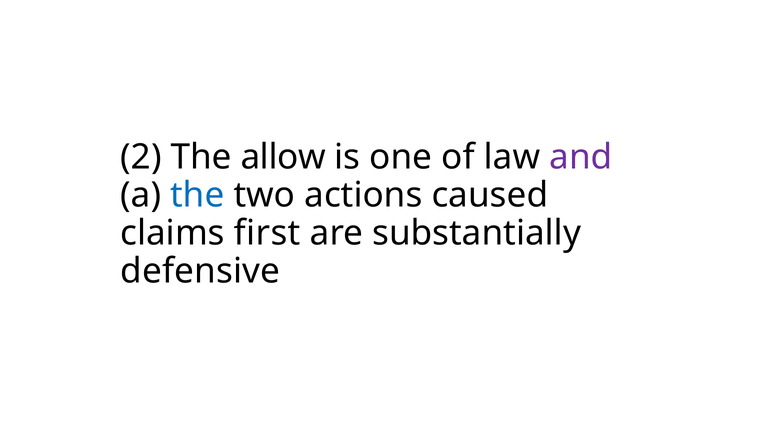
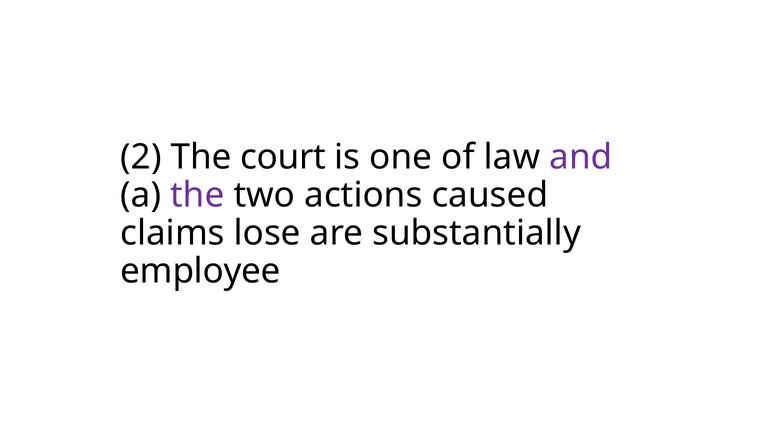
allow: allow -> court (283, 157)
the colour: blue -> purple (197, 195)
first: first -> lose (267, 233)
defensive: defensive -> employee (200, 271)
